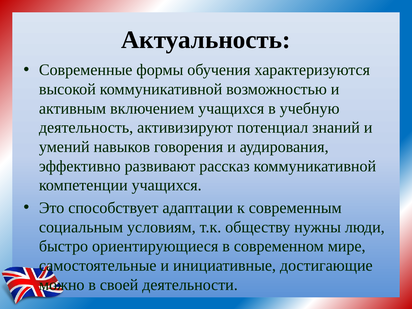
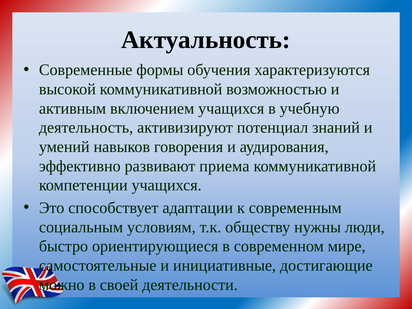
рассказ: рассказ -> приема (224, 166)
